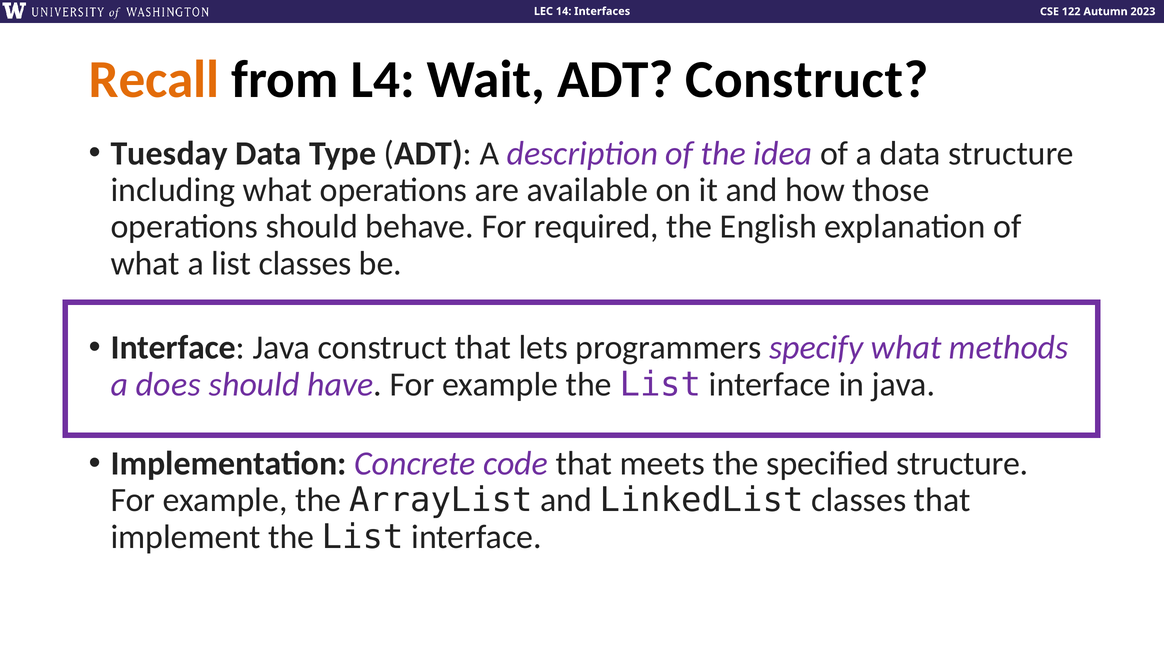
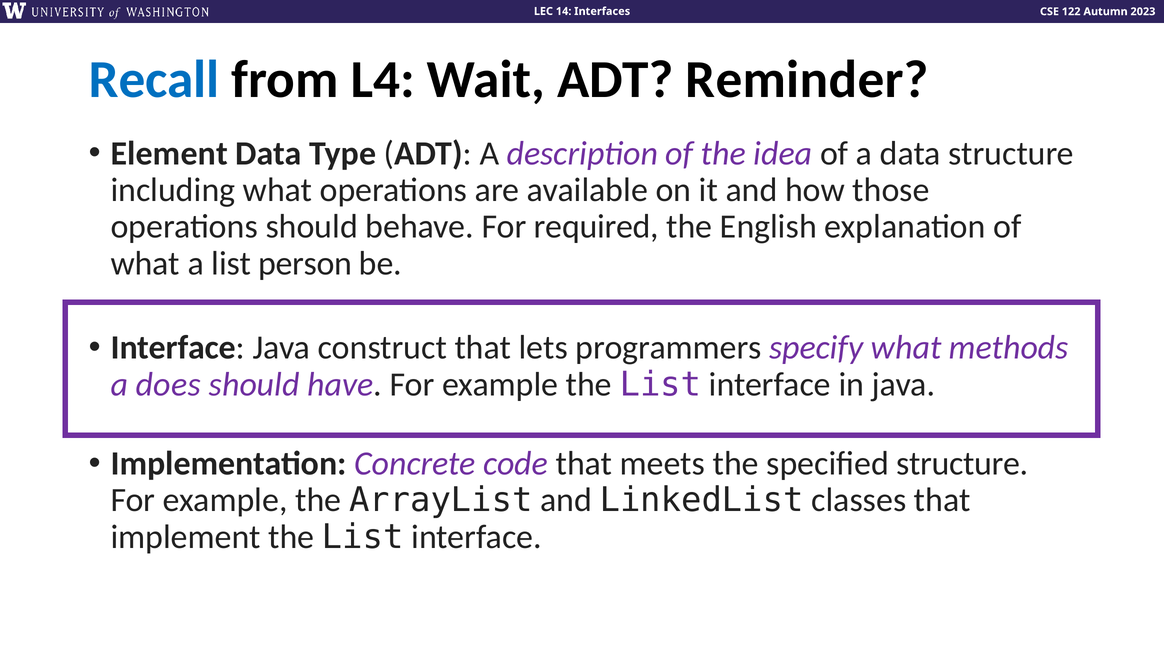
Recall colour: orange -> blue (154, 80)
ADT Construct: Construct -> Reminder (807, 80)
Tuesday: Tuesday -> Element (169, 153)
list classes: classes -> person (305, 263)
